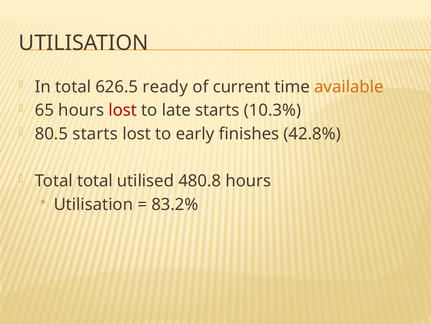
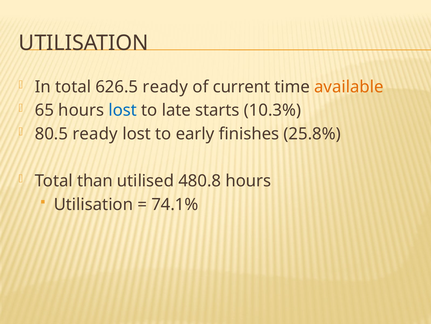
lost colour: red -> blue (123, 110)
80.5 starts: starts -> ready (95, 134)
42.8%: 42.8% -> 25.8% (312, 134)
Total total: total -> than (95, 181)
83.2%: 83.2% -> 74.1% (175, 204)
